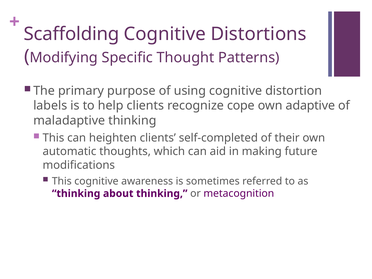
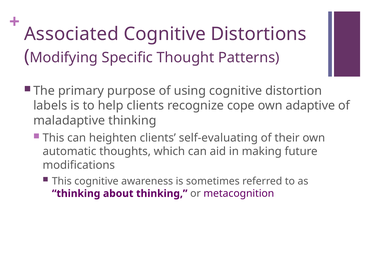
Scaffolding: Scaffolding -> Associated (71, 34)
self-completed: self-completed -> self-evaluating (218, 138)
